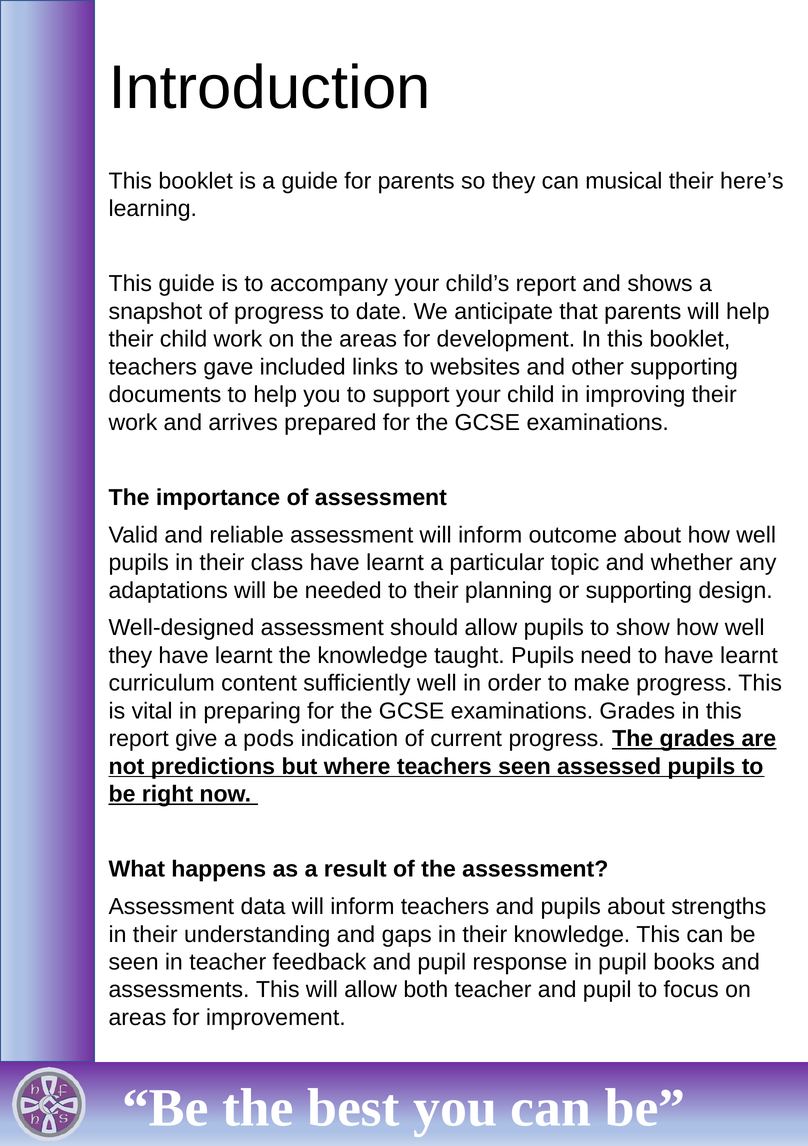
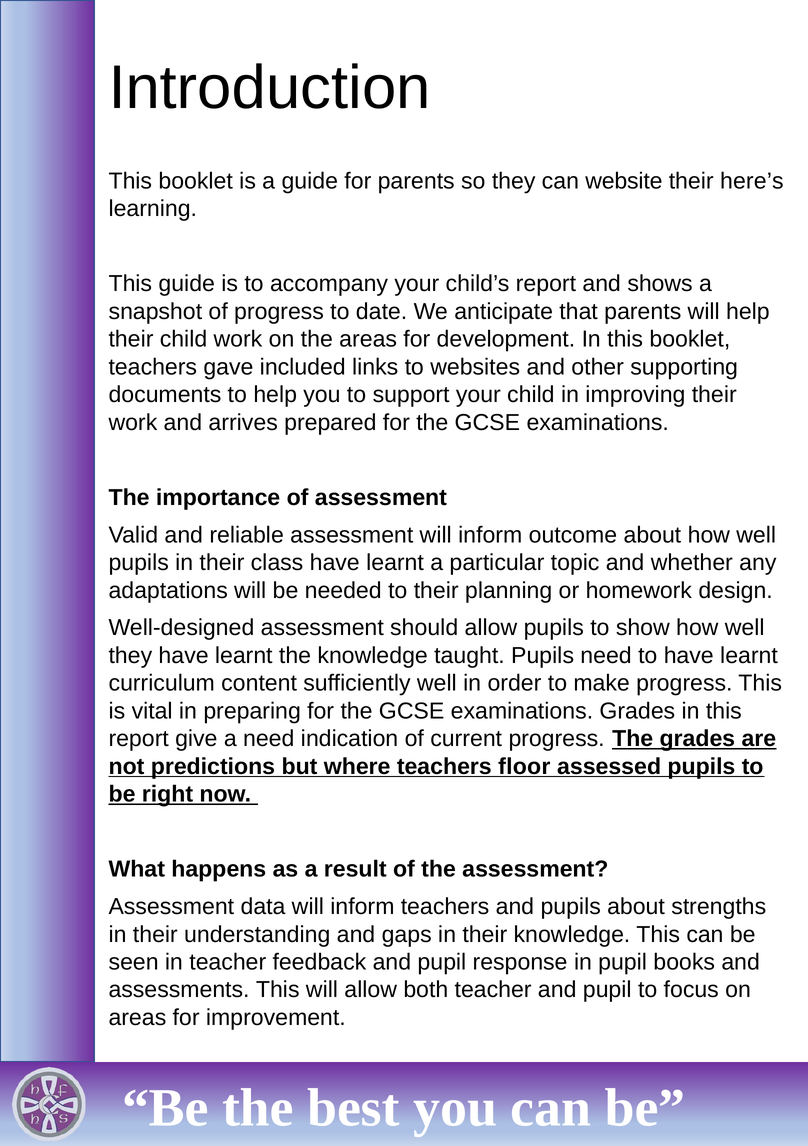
musical: musical -> website (624, 181)
or supporting: supporting -> homework (639, 591)
a pods: pods -> need (269, 739)
teachers seen: seen -> floor (524, 767)
